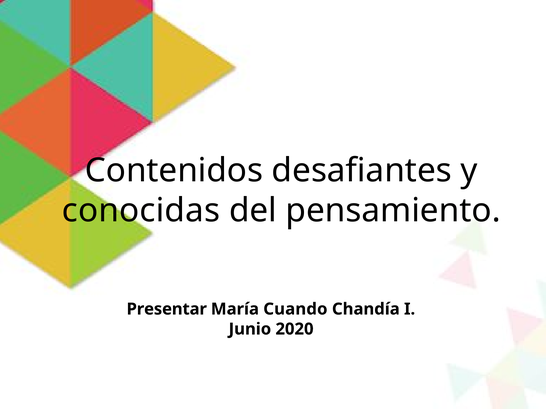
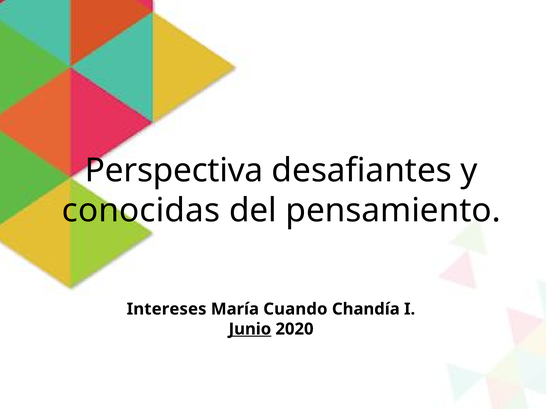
Contenidos: Contenidos -> Perspectiva (174, 171)
Presentar: Presentar -> Intereses (167, 309)
Junio underline: none -> present (250, 329)
